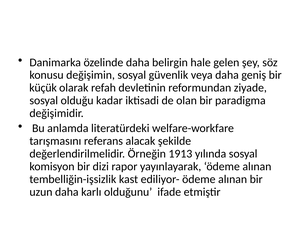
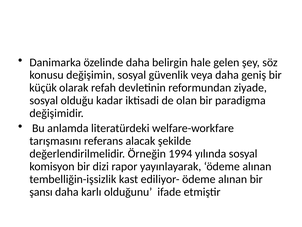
1913: 1913 -> 1994 (180, 153)
uzun: uzun -> şansı (41, 192)
